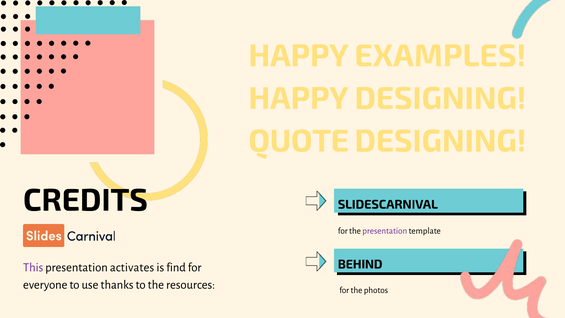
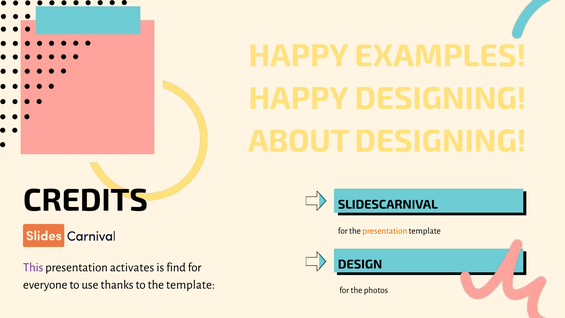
QUOTE: QUOTE -> ABOUT (299, 141)
presentation colour: purple -> orange (385, 231)
BEHIND: BEHIND -> DESIGN (360, 264)
the resources: resources -> template (190, 285)
